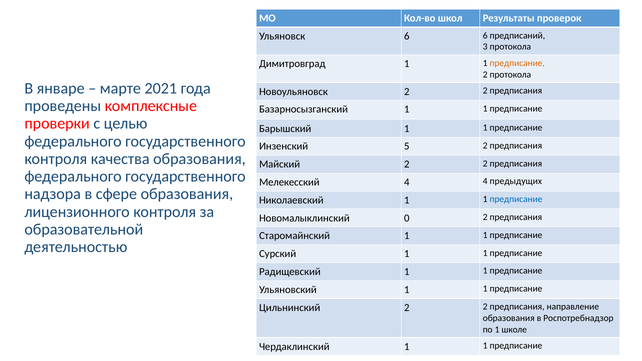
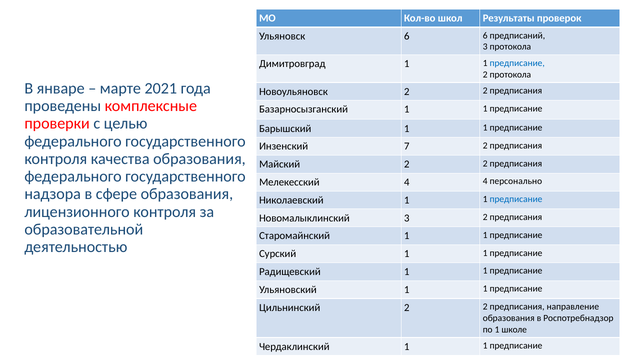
предписание colour: orange -> blue (517, 63)
5: 5 -> 7 (407, 146)
предыдущих: предыдущих -> персонально (516, 181)
Новомалыклинский 0: 0 -> 3 (407, 218)
